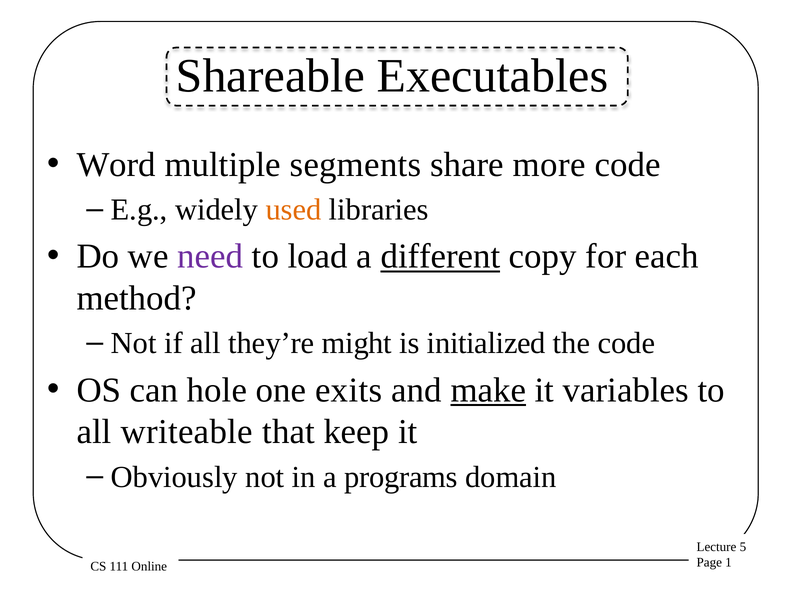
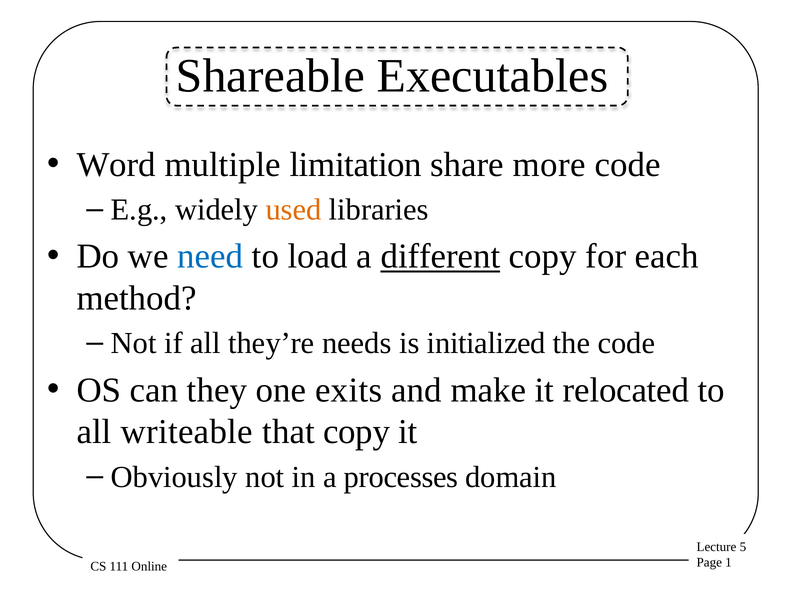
segments: segments -> limitation (356, 165)
need colour: purple -> blue (210, 256)
might: might -> needs (357, 343)
hole: hole -> they (217, 390)
make underline: present -> none (488, 390)
variables: variables -> relocated (626, 390)
that keep: keep -> copy (357, 432)
programs: programs -> processes (401, 477)
